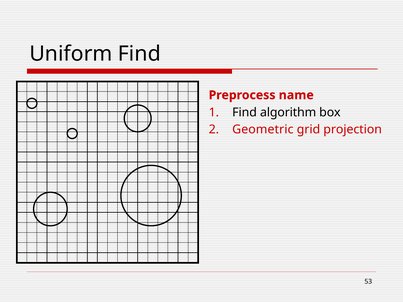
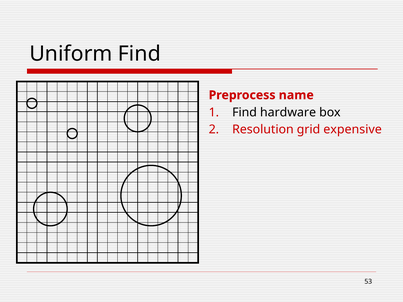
algorithm: algorithm -> hardware (288, 112)
Geometric: Geometric -> Resolution (263, 130)
projection: projection -> expensive (353, 130)
